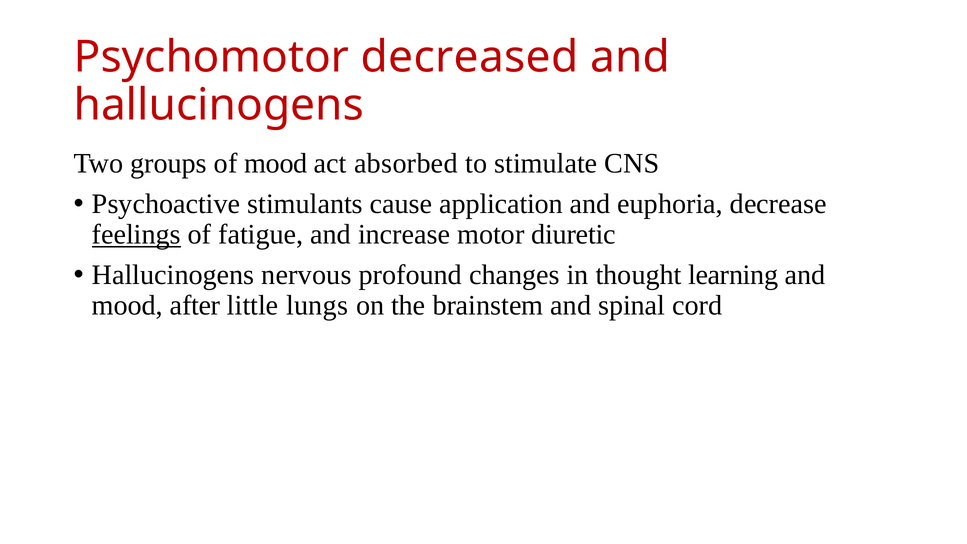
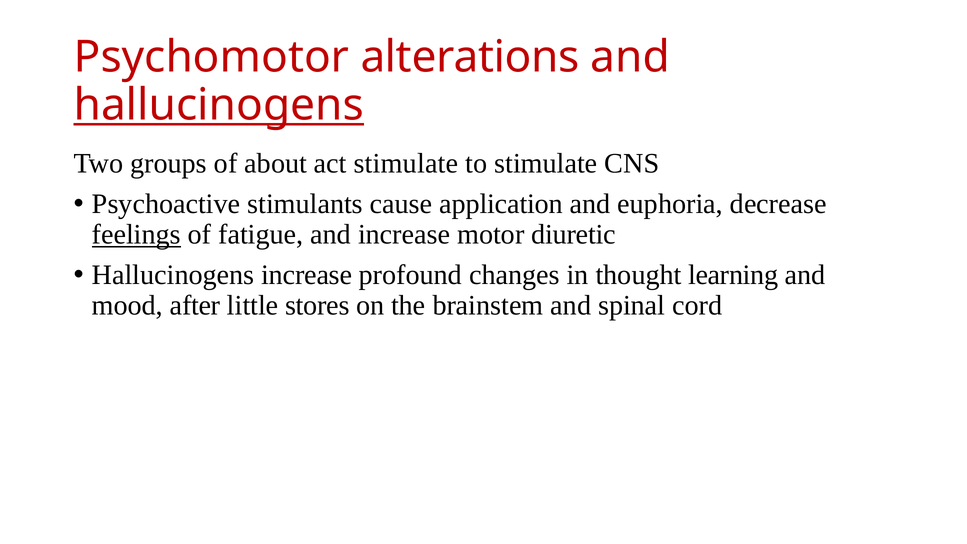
decreased: decreased -> alterations (470, 57)
hallucinogens underline: none -> present (219, 105)
of mood: mood -> about (276, 163)
act absorbed: absorbed -> stimulate (406, 163)
Hallucinogens nervous: nervous -> increase (307, 275)
lungs: lungs -> stores (317, 306)
